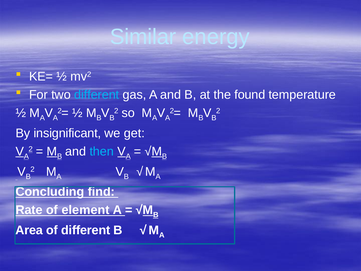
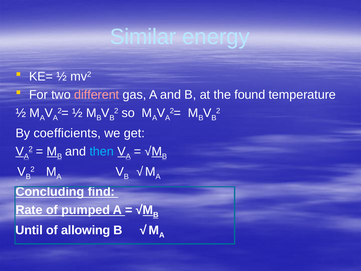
different colour: light blue -> pink (97, 95)
insignificant: insignificant -> coefficients (67, 133)
element: element -> pumped (86, 210)
Area: Area -> Until (29, 230)
of different: different -> allowing (86, 230)
